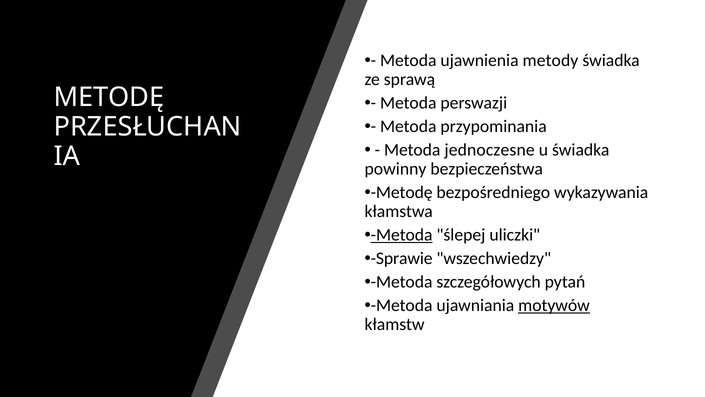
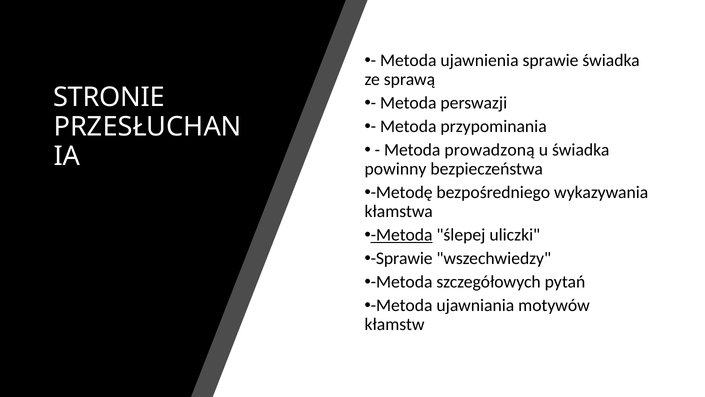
ujawnienia metody: metody -> sprawie (551, 61)
METODĘ: METODĘ -> STRONIE (109, 97)
jednoczesne: jednoczesne -> prowadzoną (490, 150)
motywów underline: present -> none (554, 305)
